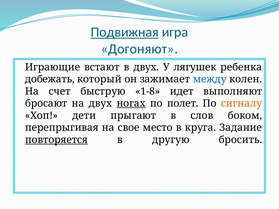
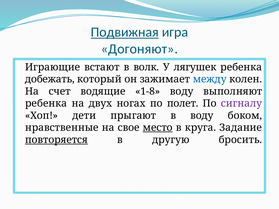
в двух: двух -> волк (146, 67)
быструю: быструю -> водящие (103, 91)
1-8 идет: идет -> воду (182, 91)
бросают: бросают -> ребенка (46, 104)
ногах underline: present -> none (131, 104)
сигналу colour: orange -> purple (241, 104)
в слов: слов -> воду (202, 116)
перепрыгивая: перепрыгивая -> нравственные (62, 128)
место underline: none -> present (158, 128)
